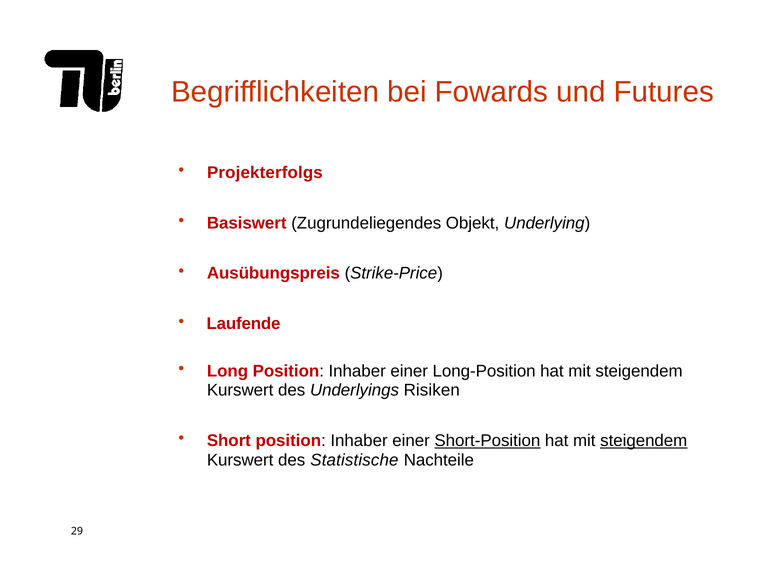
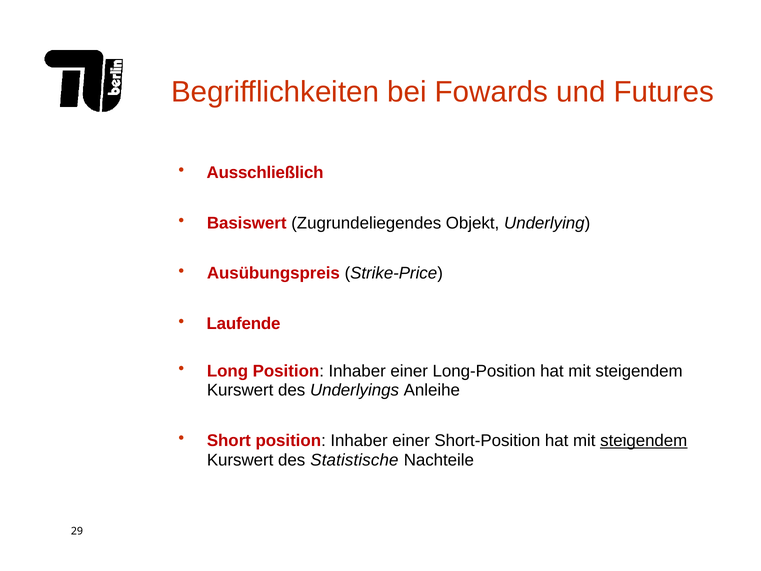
Projekterfolgs: Projekterfolgs -> Ausschließlich (265, 172)
Risiken: Risiken -> Anleihe (432, 390)
Short-Position underline: present -> none (487, 441)
